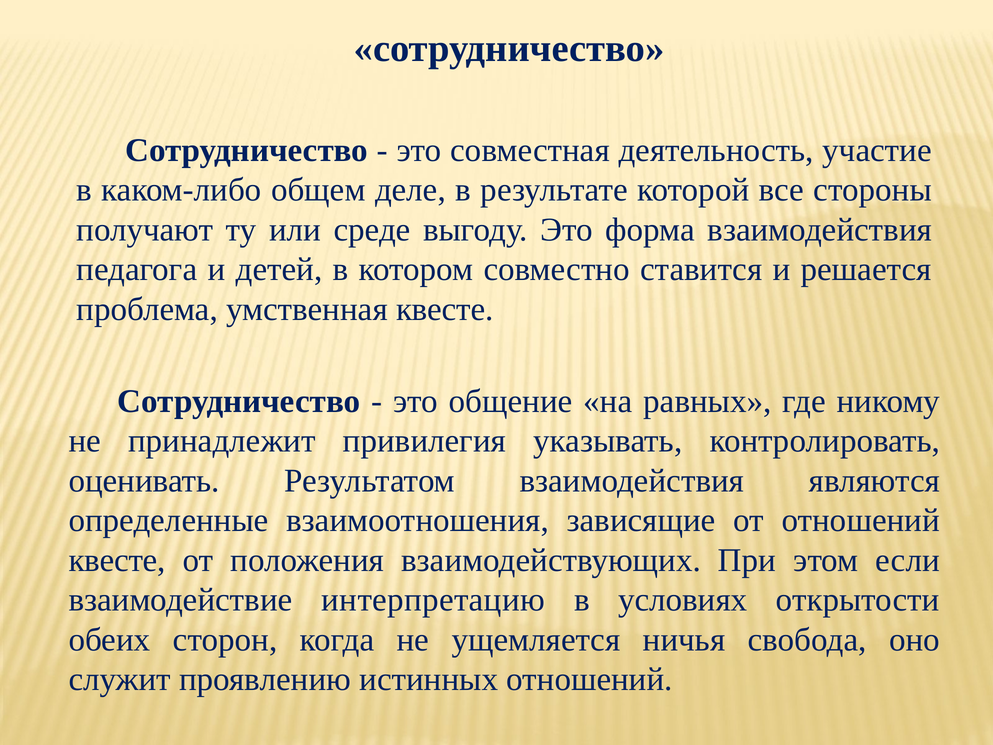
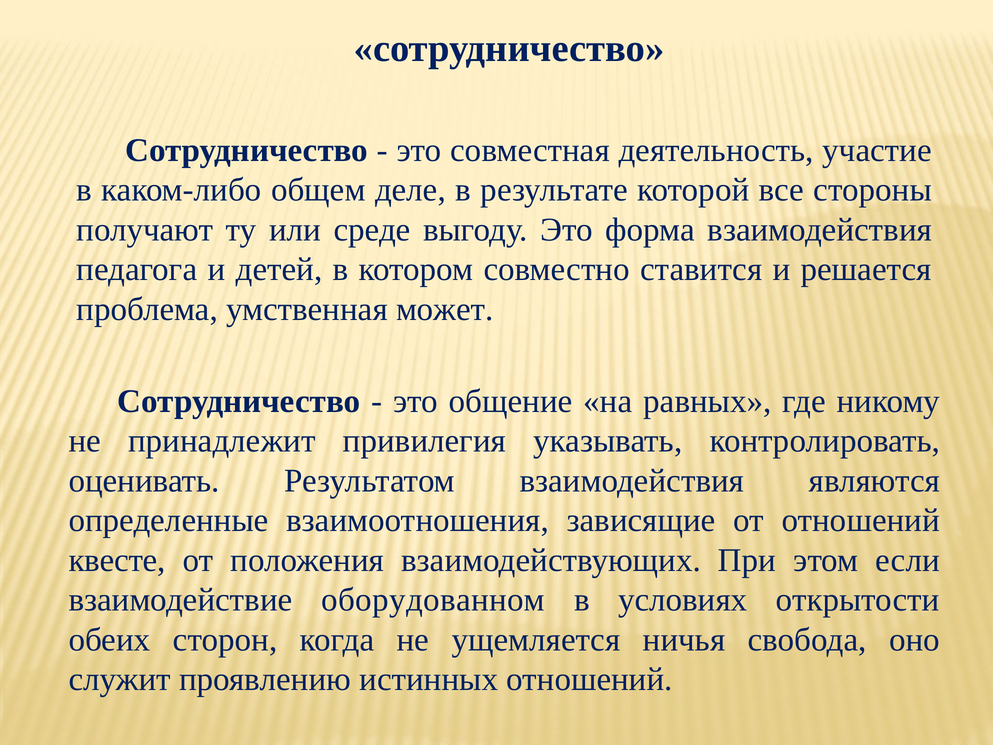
умственная квесте: квесте -> может (445, 309)
интерпретацию: интерпретацию -> оборудованном (433, 600)
